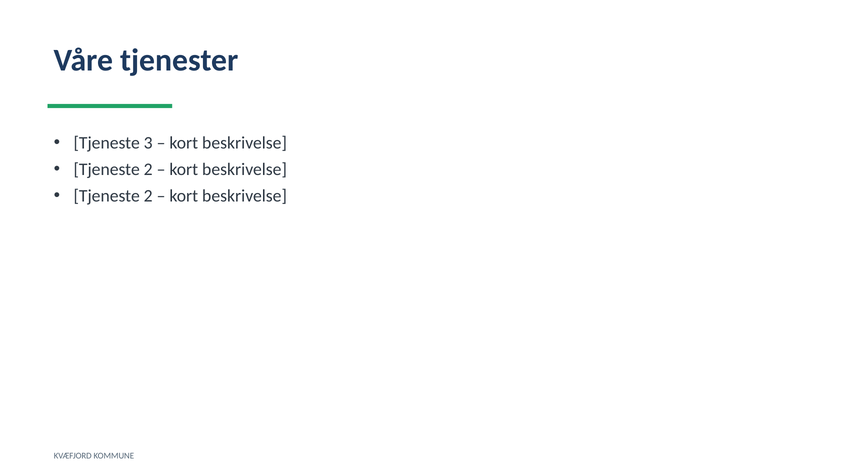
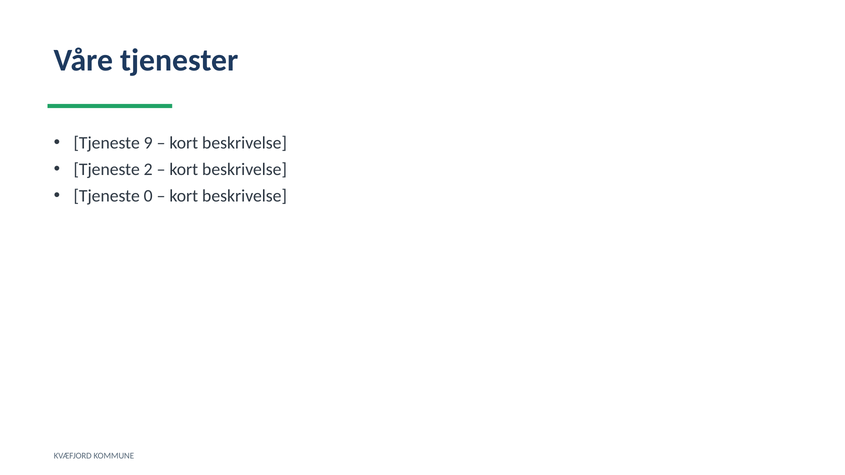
3: 3 -> 9 (148, 143)
2: 2 -> 0 (148, 196)
